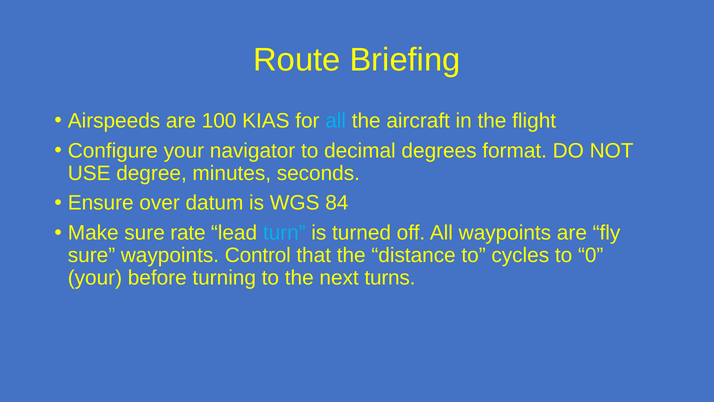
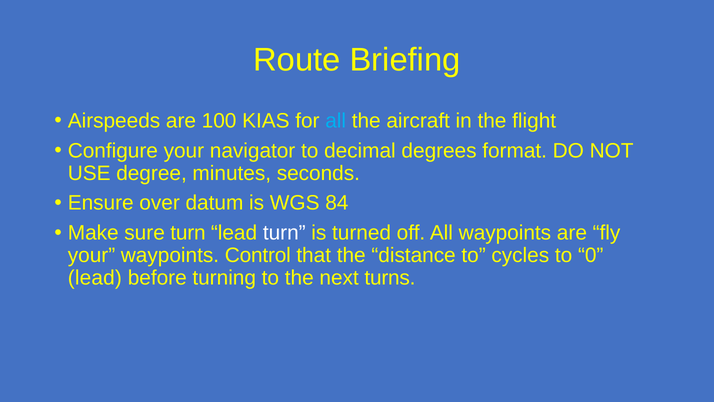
sure rate: rate -> turn (188, 233)
turn colour: light blue -> white (284, 233)
sure: sure -> your (92, 255)
your: your -> lead (95, 278)
